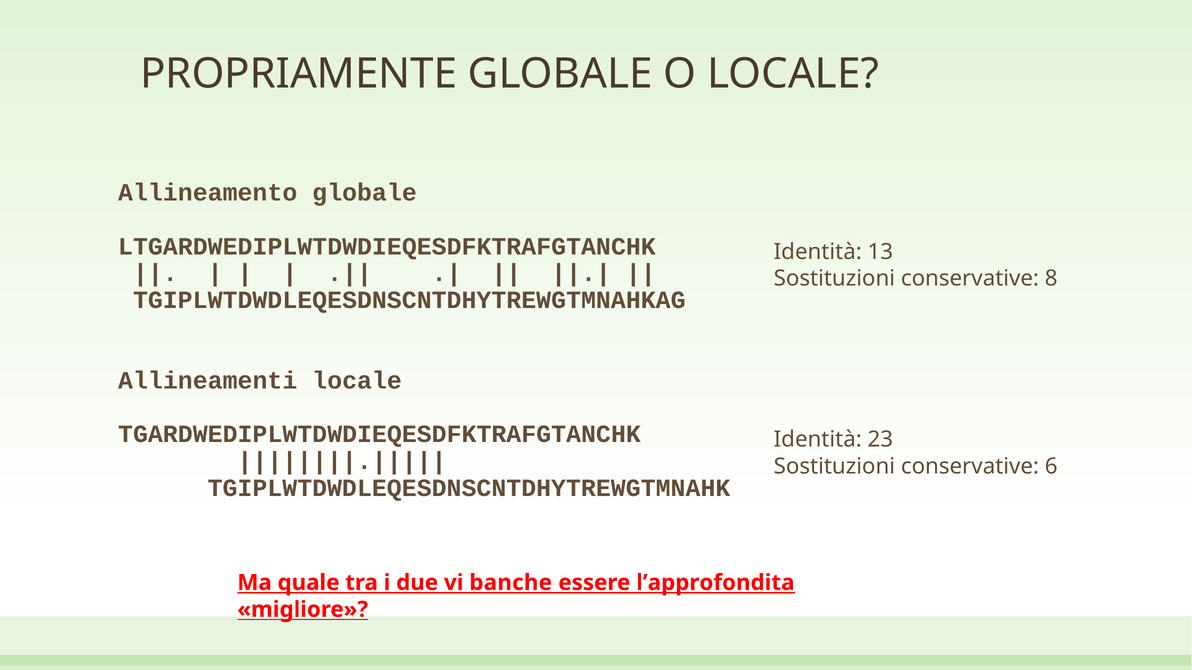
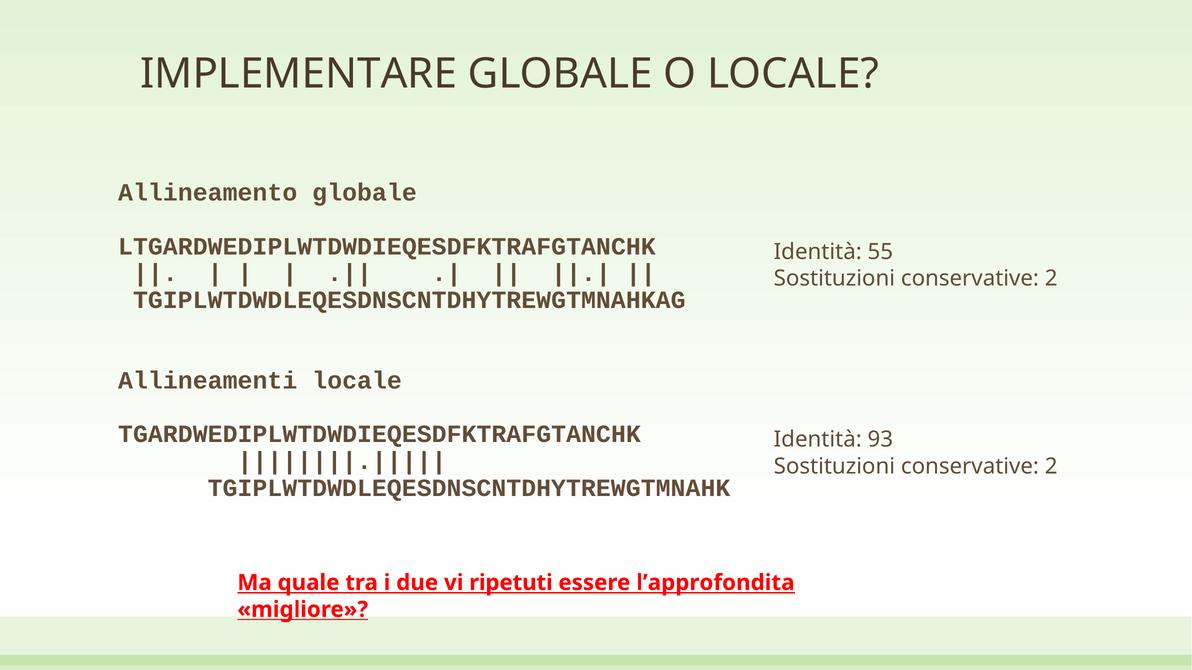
PROPRIAMENTE: PROPRIAMENTE -> IMPLEMENTARE (299, 74)
13: 13 -> 55 (880, 252)
8: 8 -> 2 (1051, 279)
23: 23 -> 93 (880, 440)
6: 6 -> 2 (1051, 467)
banche: banche -> ripetuti (511, 583)
